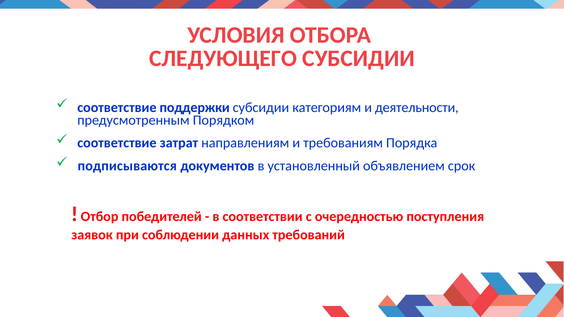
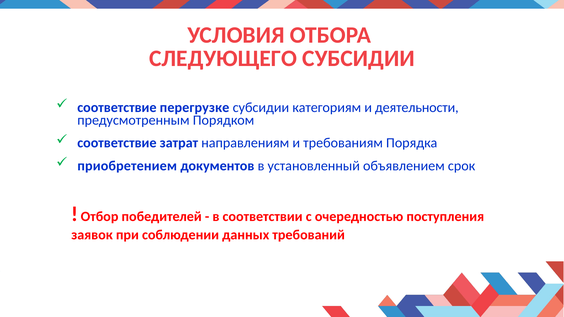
поддержки: поддержки -> перегрузке (195, 108)
подписываются: подписываются -> приобретением (127, 166)
